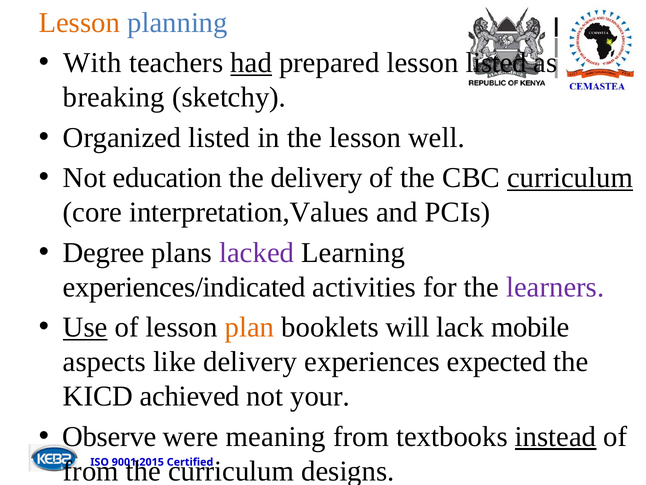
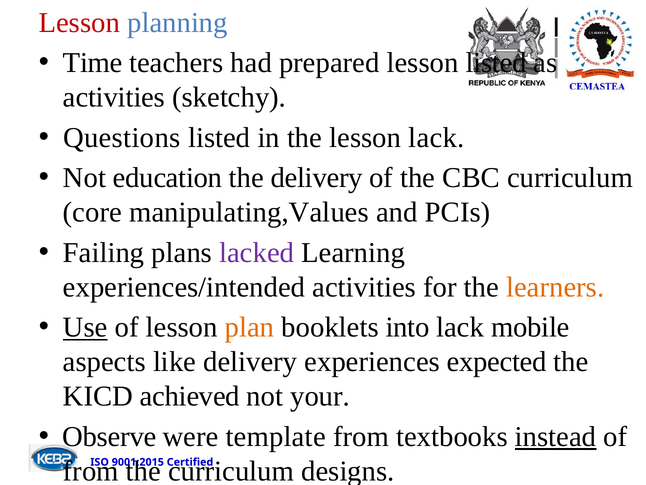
Lesson colour: orange -> red (79, 23)
With: With -> Time (93, 63)
had underline: present -> none (251, 63)
breaking: breaking -> activities (114, 97)
Organized: Organized -> Questions (122, 137)
lesson well: well -> lack (436, 137)
curriculum underline: present -> none (570, 178)
interpretation,Values: interpretation,Values -> manipulating,Values (249, 212)
Degree: Degree -> Failing (104, 252)
experiences/indicated: experiences/indicated -> experiences/intended (184, 287)
learners colour: purple -> orange (555, 287)
will: will -> into (408, 327)
meaning: meaning -> template (276, 436)
